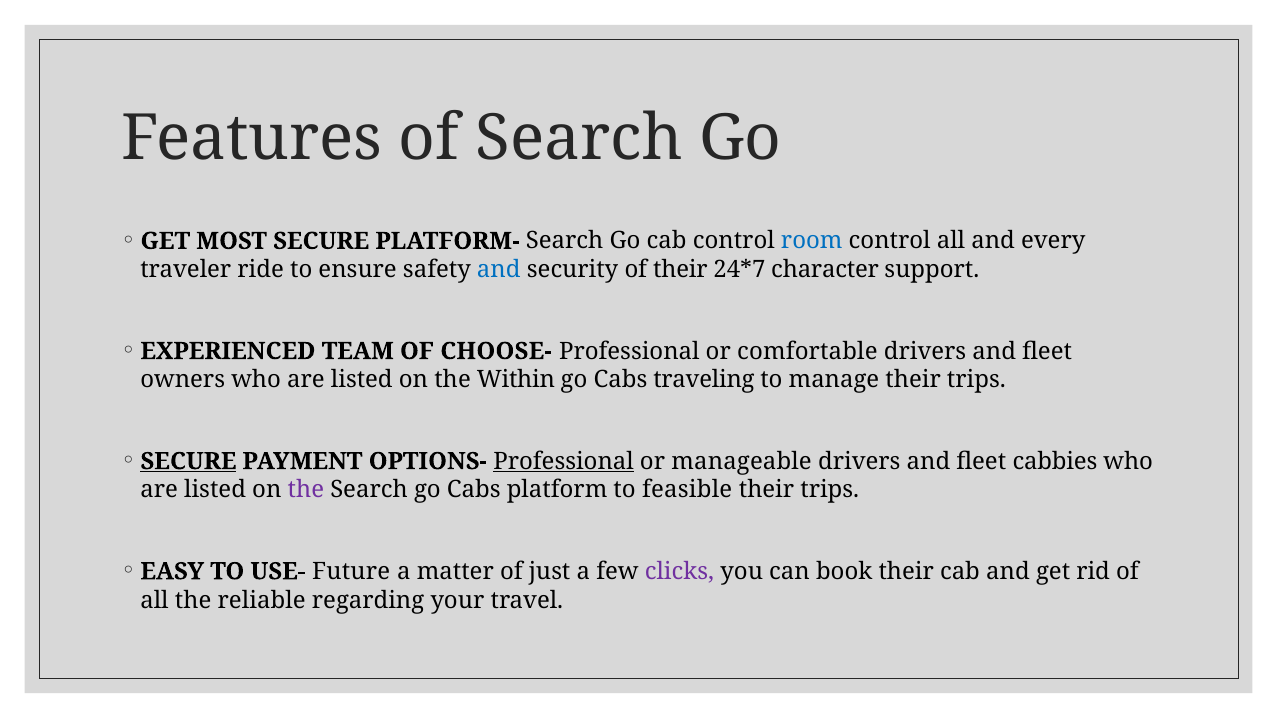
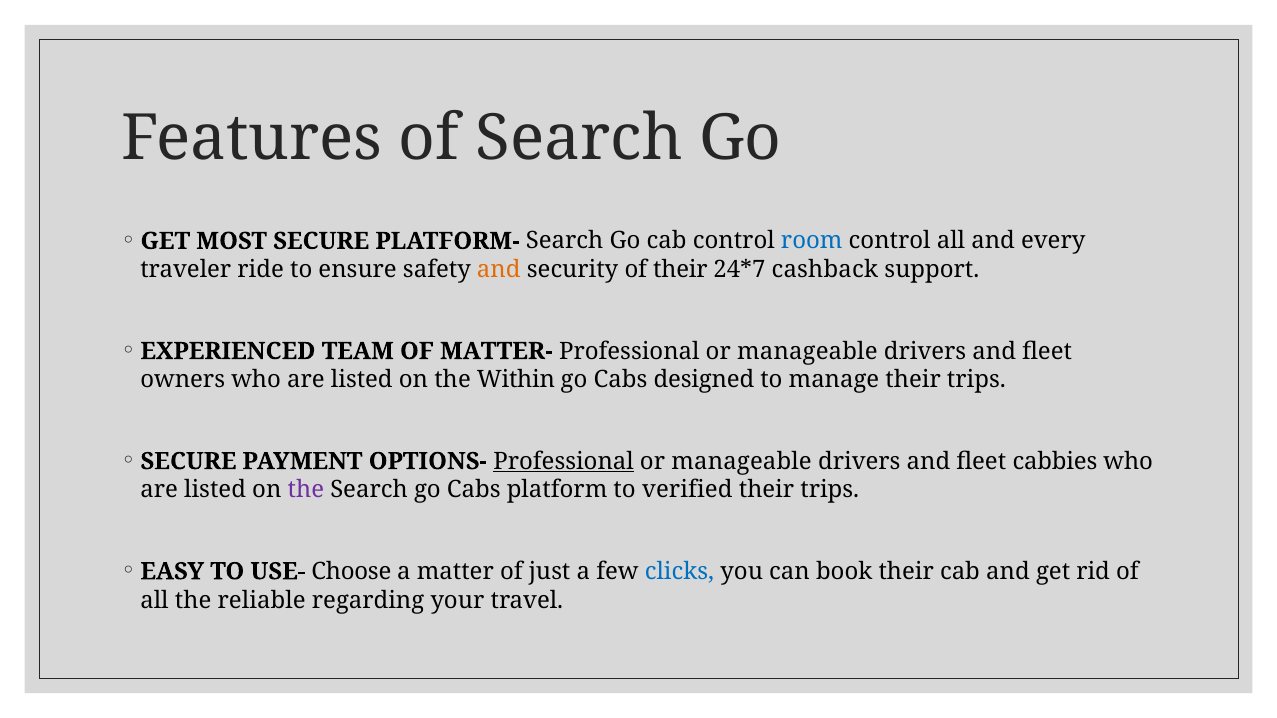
and colour: blue -> orange (499, 270)
character: character -> cashback (825, 270)
CHOOSE-: CHOOSE- -> MATTER- (496, 351)
comfortable: comfortable -> manageable (807, 351)
traveling: traveling -> designed (704, 380)
SECURE underline: present -> none (188, 461)
feasible: feasible -> verified (687, 490)
Future: Future -> Choose (351, 572)
clicks colour: purple -> blue (679, 572)
